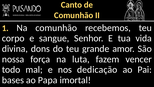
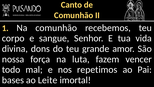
dedicação: dedicação -> repetimos (97, 69)
Papa: Papa -> Leite (48, 80)
